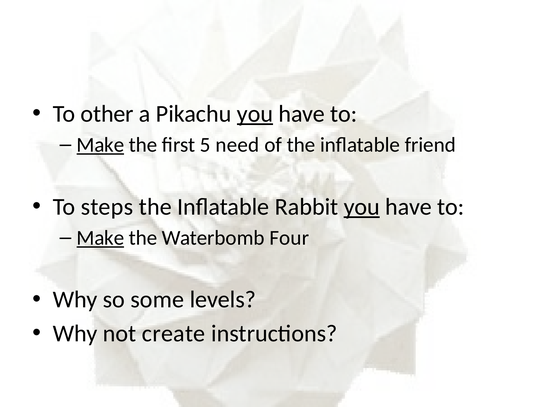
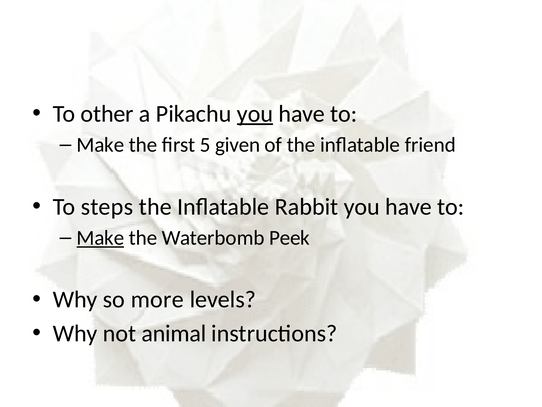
Make underline: present -> none (100, 145)
need: need -> given (238, 145)
you underline: present -> none (362, 207)
Four: Four -> Peek (290, 238)
some: some -> more (157, 299)
create: create -> animal (174, 333)
